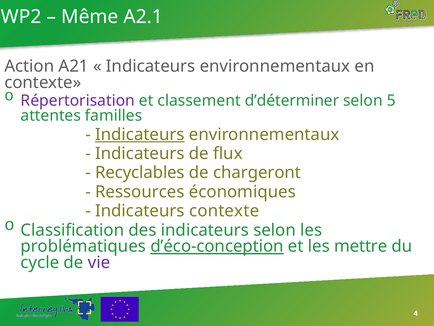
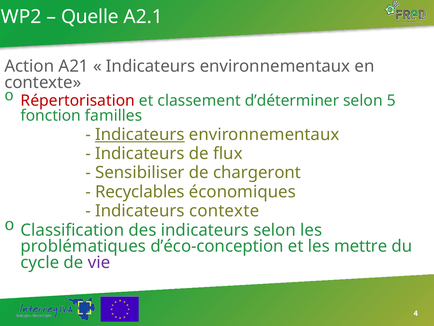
Même: Même -> Quelle (90, 17)
Répertorisation colour: purple -> red (78, 101)
attentes: attentes -> fonction (51, 116)
Recyclables: Recyclables -> Sensibiliser (140, 172)
Ressources: Ressources -> Recyclables (140, 192)
d’éco-conception underline: present -> none (217, 246)
